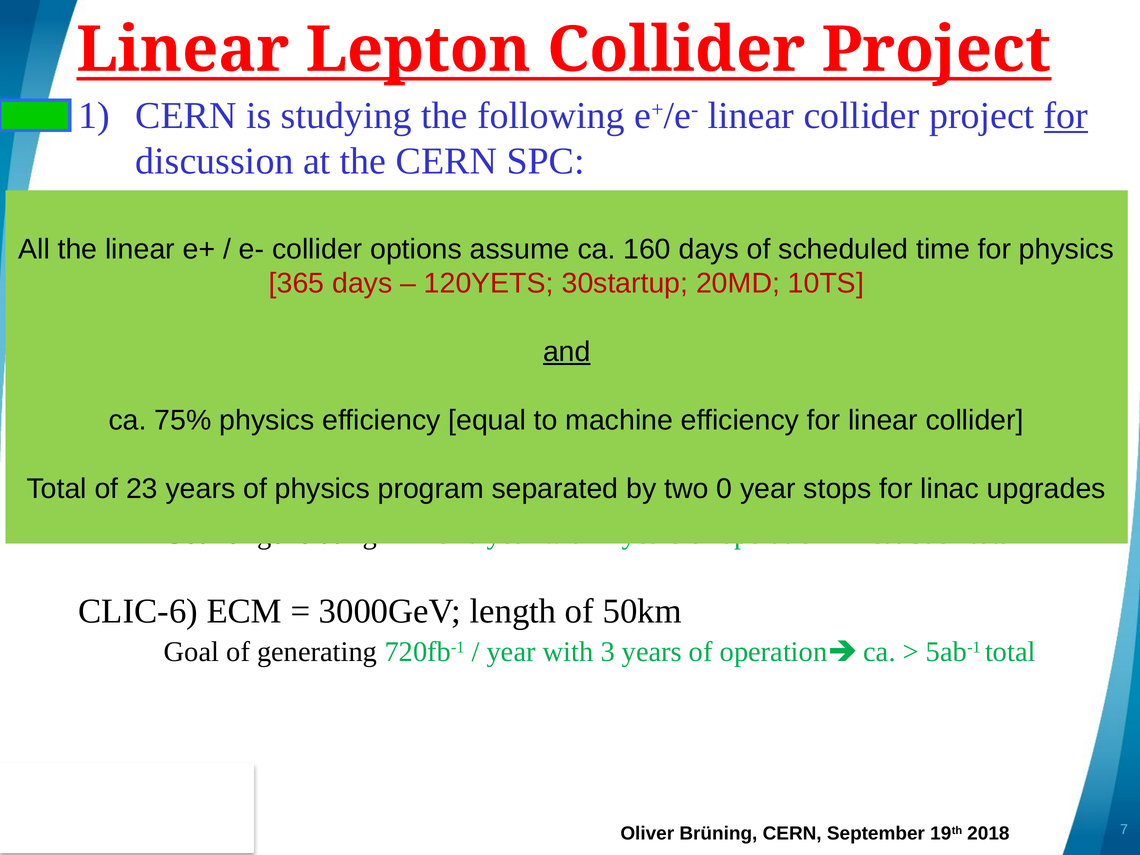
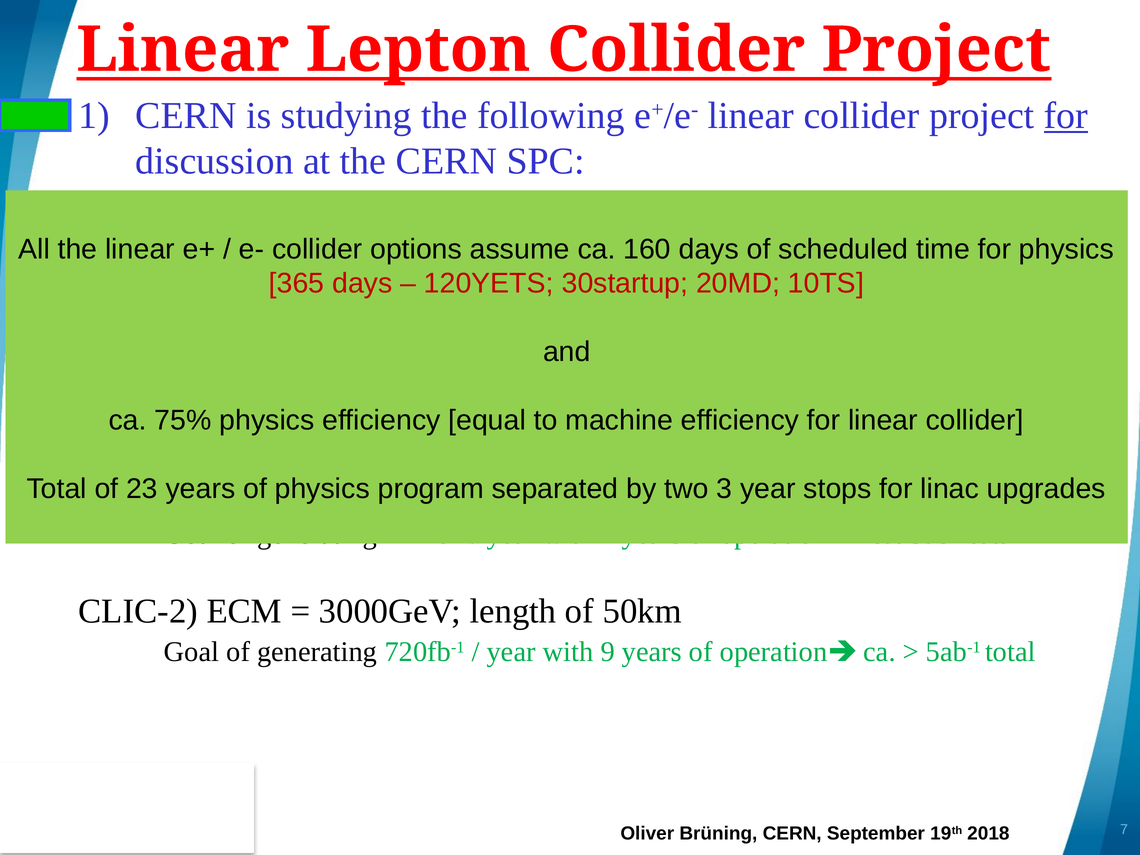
and underline: present -> none (567, 352)
0: 0 -> 3 (724, 489)
CLIC-6: CLIC-6 -> CLIC-2 (138, 611)
3: 3 -> 9 (608, 652)
